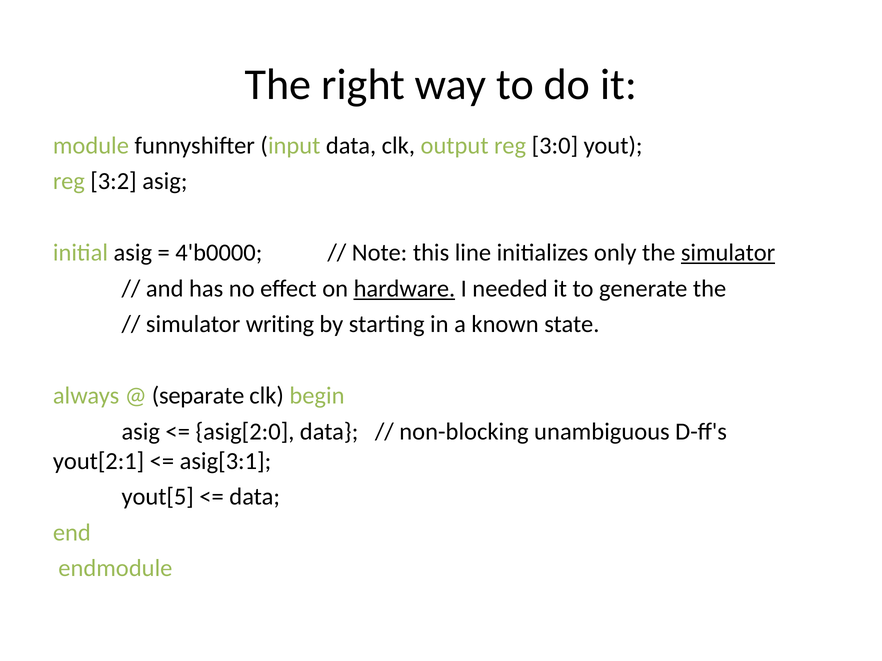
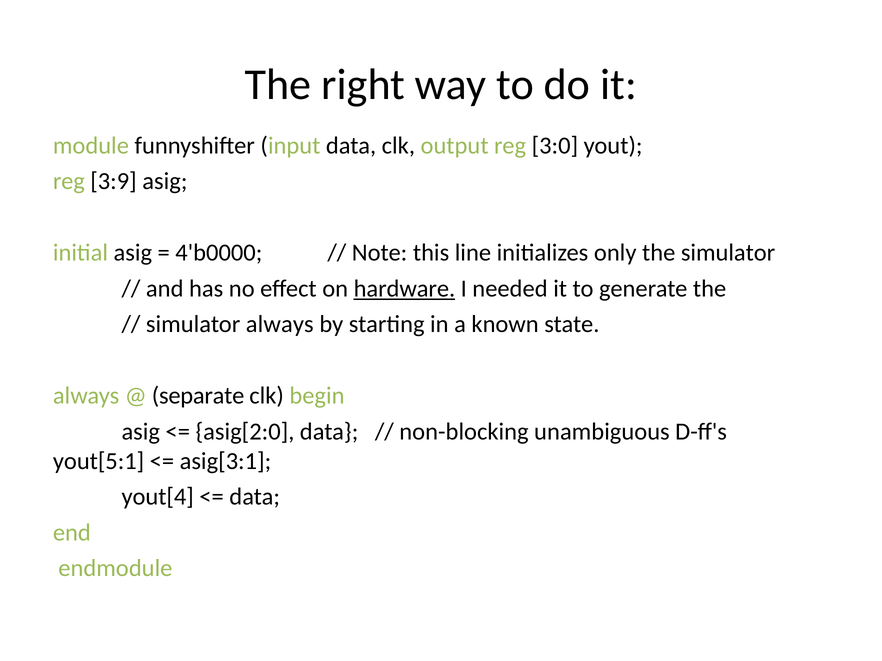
3:2: 3:2 -> 3:9 (113, 182)
simulator underline: present -> none (728, 253)
simulator writing: writing -> always (280, 325)
yout[2:1: yout[2:1 -> yout[5:1 (99, 461)
yout[5: yout[5 -> yout[4 (158, 497)
